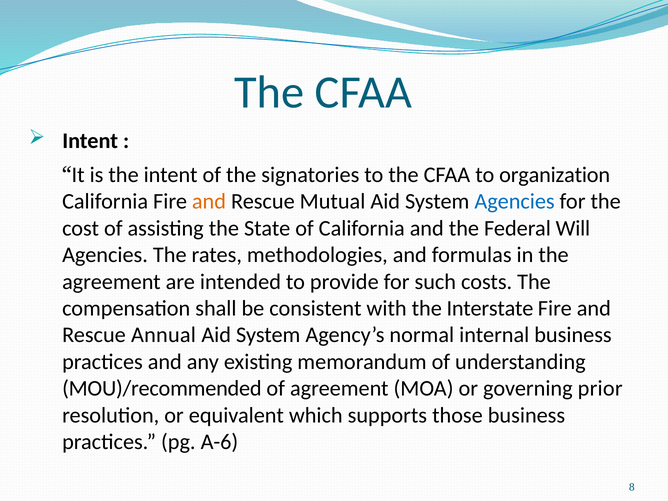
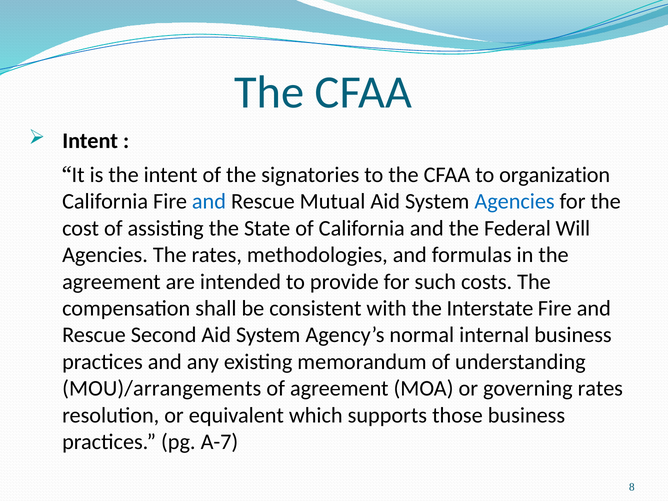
and colour: orange -> blue (209, 202)
Annual: Annual -> Second (164, 335)
MOU)/recommended: MOU)/recommended -> MOU)/arrangements (162, 389)
governing prior: prior -> rates (600, 389)
A-6: A-6 -> A-7 (219, 442)
